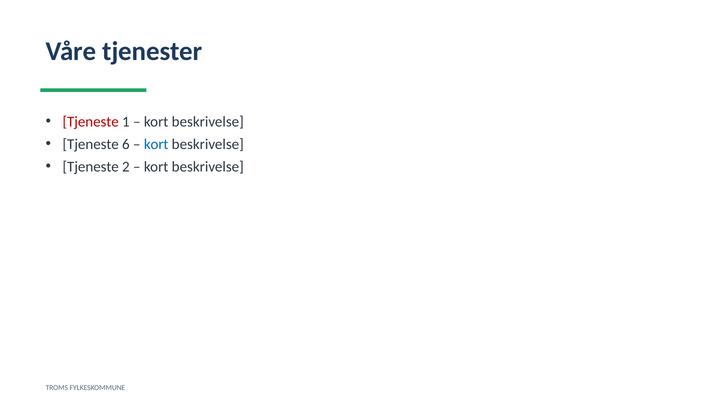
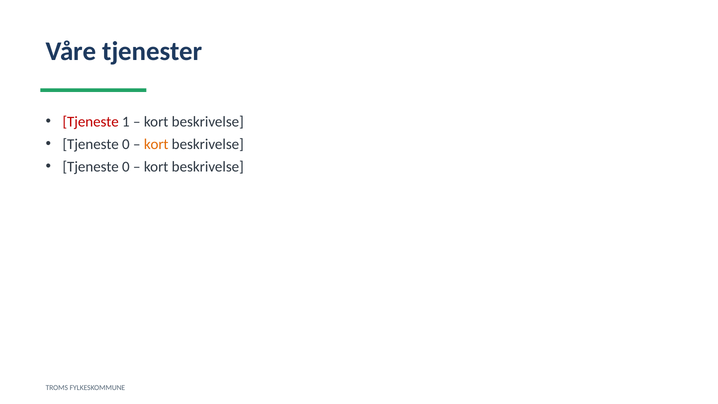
6: 6 -> 0 (126, 144)
kort colour: blue -> orange (156, 144)
2: 2 -> 0 (126, 167)
